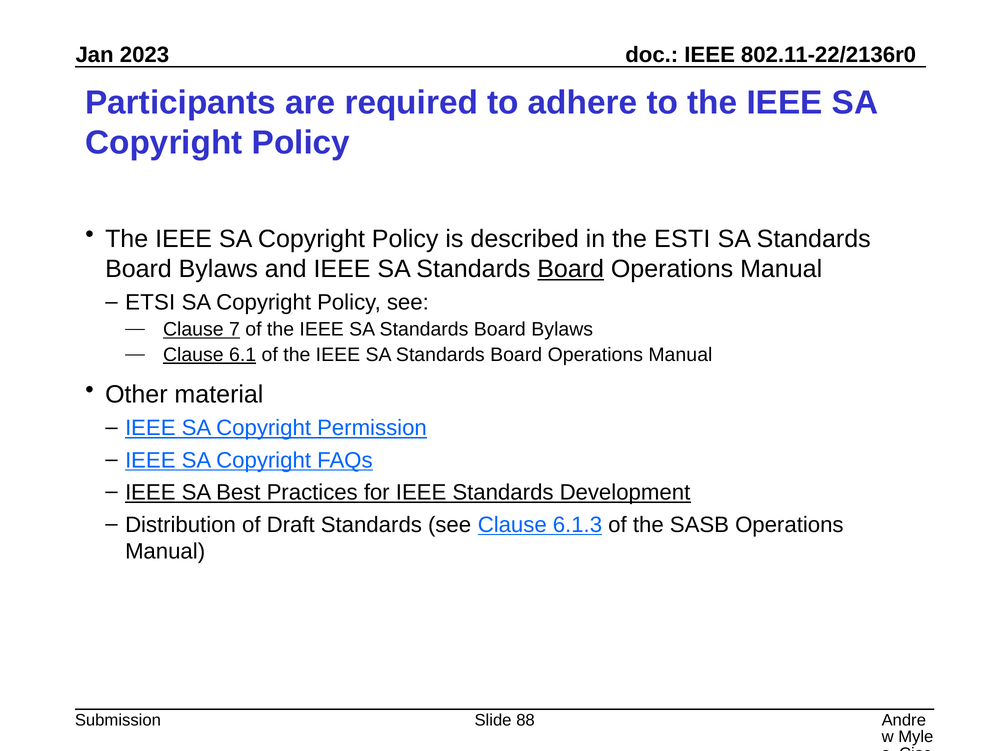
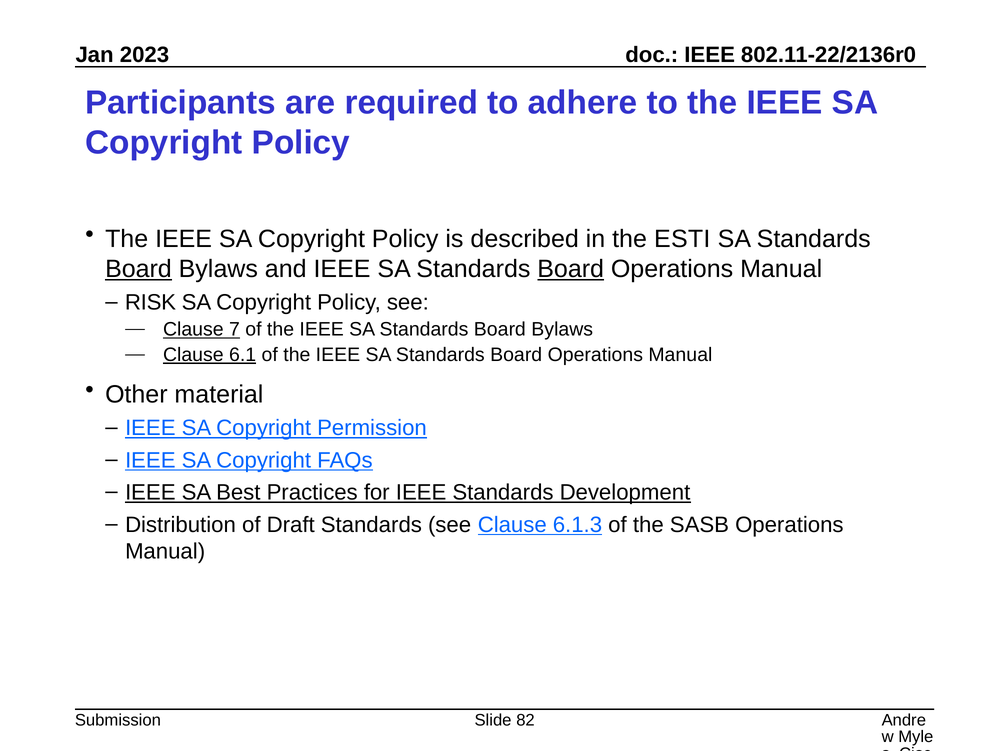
Board underline: none -> present (138, 269)
ETSI: ETSI -> RISK (150, 302)
88: 88 -> 82 (526, 720)
